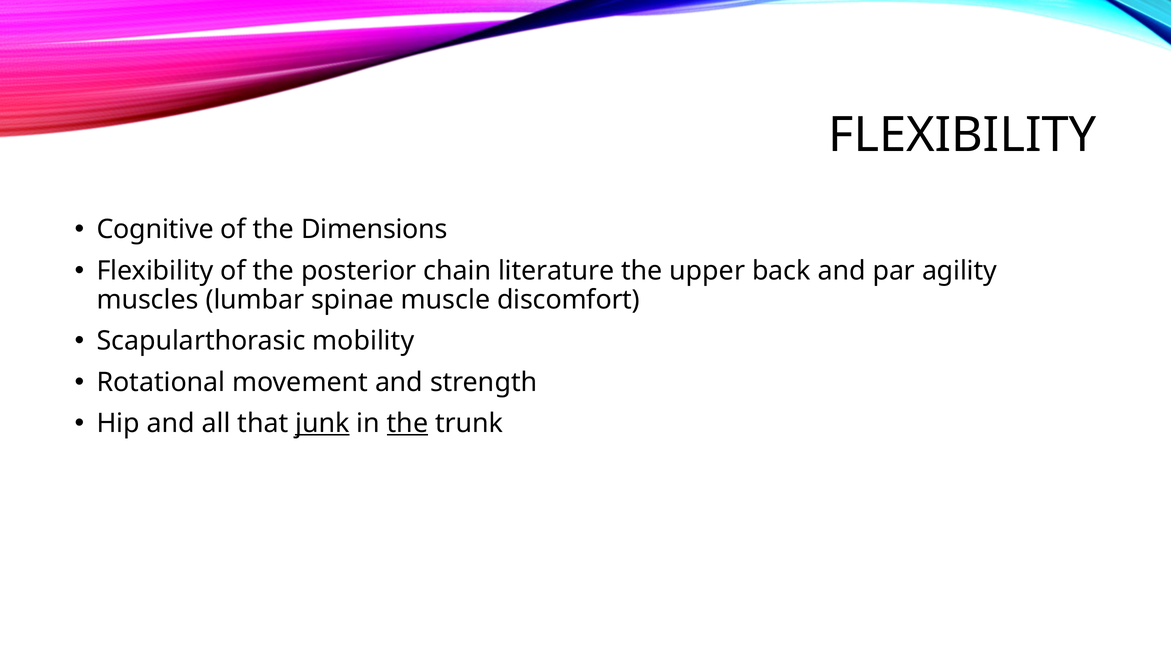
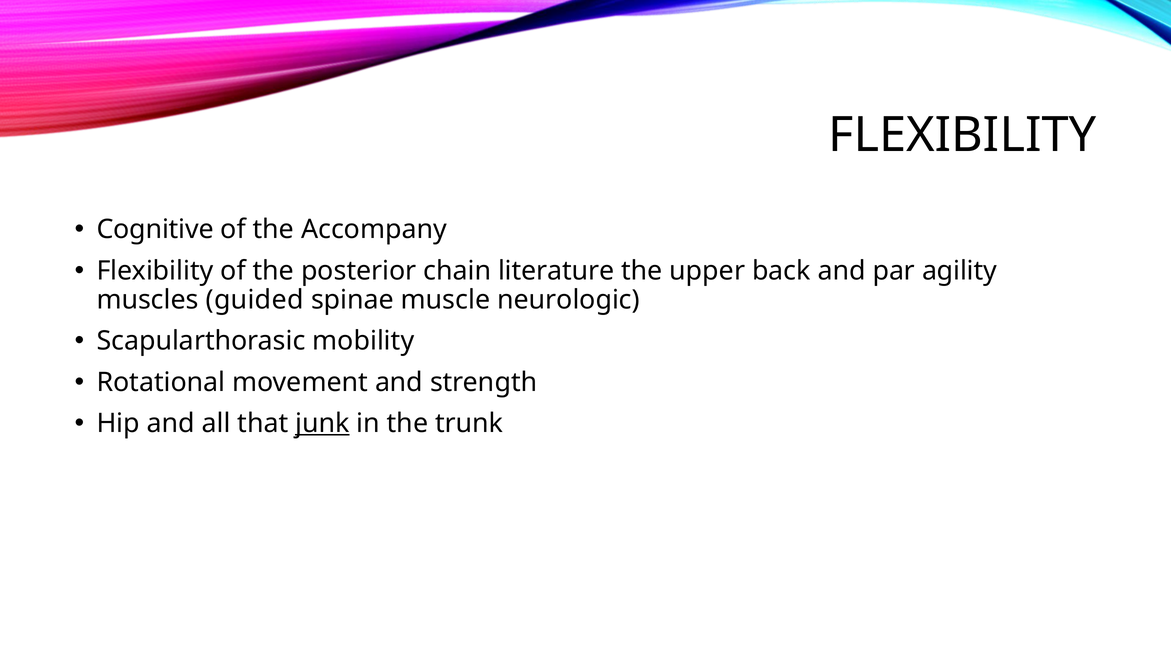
Dimensions: Dimensions -> Accompany (374, 229)
lumbar: lumbar -> guided (255, 300)
discomfort: discomfort -> neurologic (568, 300)
the underline: present -> none (407, 423)
